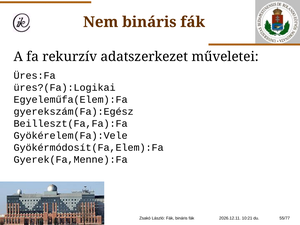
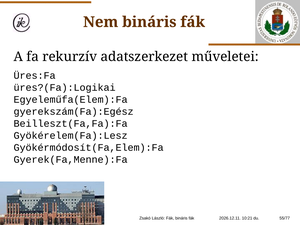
Gyökérelem(Fa):Vele: Gyökérelem(Fa):Vele -> Gyökérelem(Fa):Lesz (71, 136)
